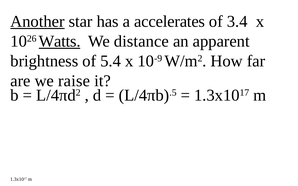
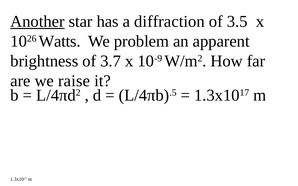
accelerates: accelerates -> diffraction (169, 21)
3.4: 3.4 -> 3.5 (237, 21)
Watts underline: present -> none (60, 41)
distance: distance -> problem (141, 41)
5.4: 5.4 -> 3.7 (111, 61)
